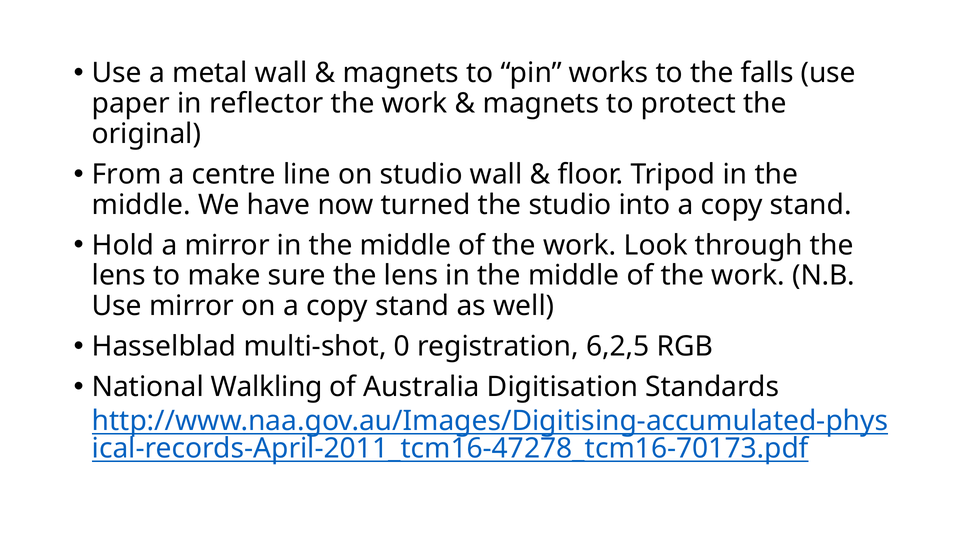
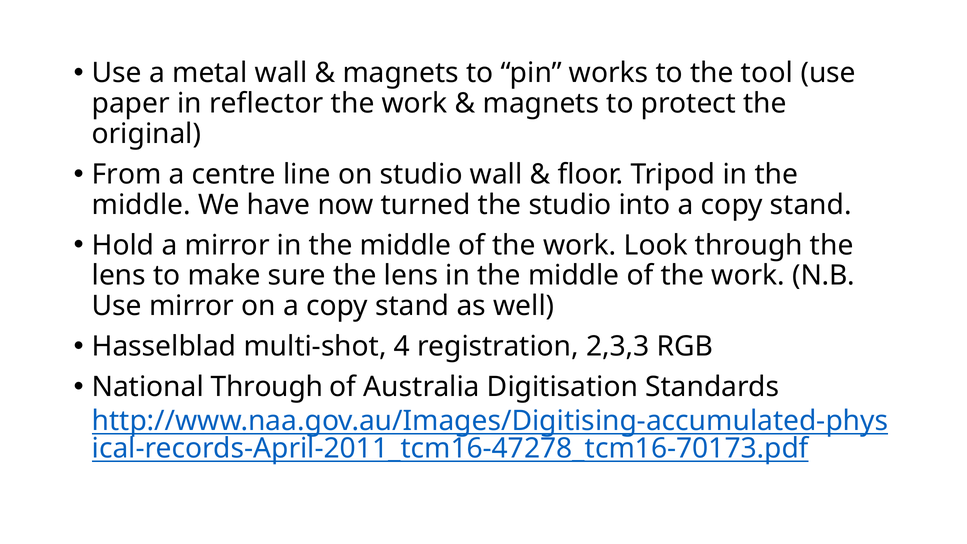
falls: falls -> tool (767, 73)
0: 0 -> 4 (402, 347)
6,2,5: 6,2,5 -> 2,3,3 (618, 347)
National Walkling: Walkling -> Through (267, 387)
